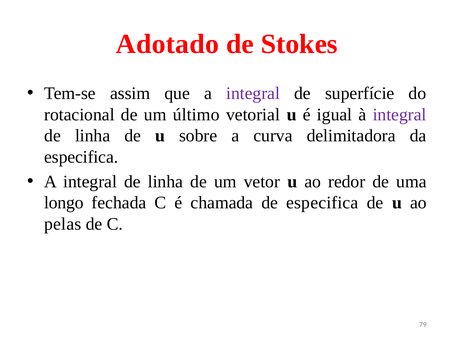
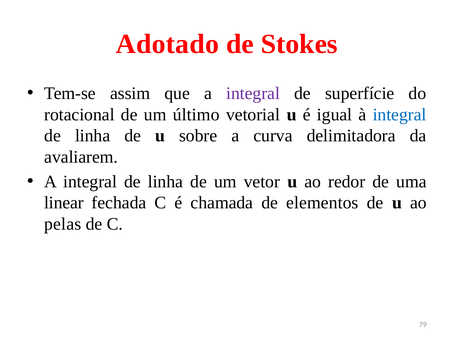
integral colour: purple -> blue (400, 115)
especifica: especifica -> avaliarem (81, 157)
longo: longo -> linear (64, 203)
de especifica: especifica -> elementos (322, 203)
